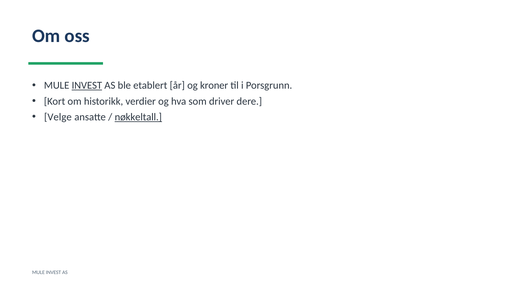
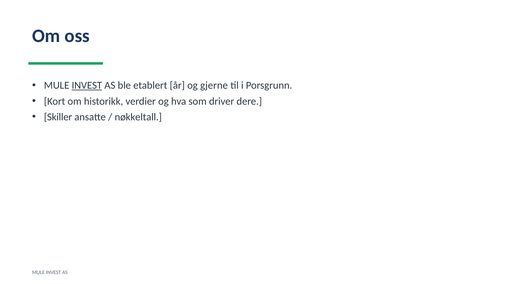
kroner: kroner -> gjerne (214, 86)
Velge: Velge -> Skiller (58, 117)
nøkkeltall underline: present -> none (138, 117)
